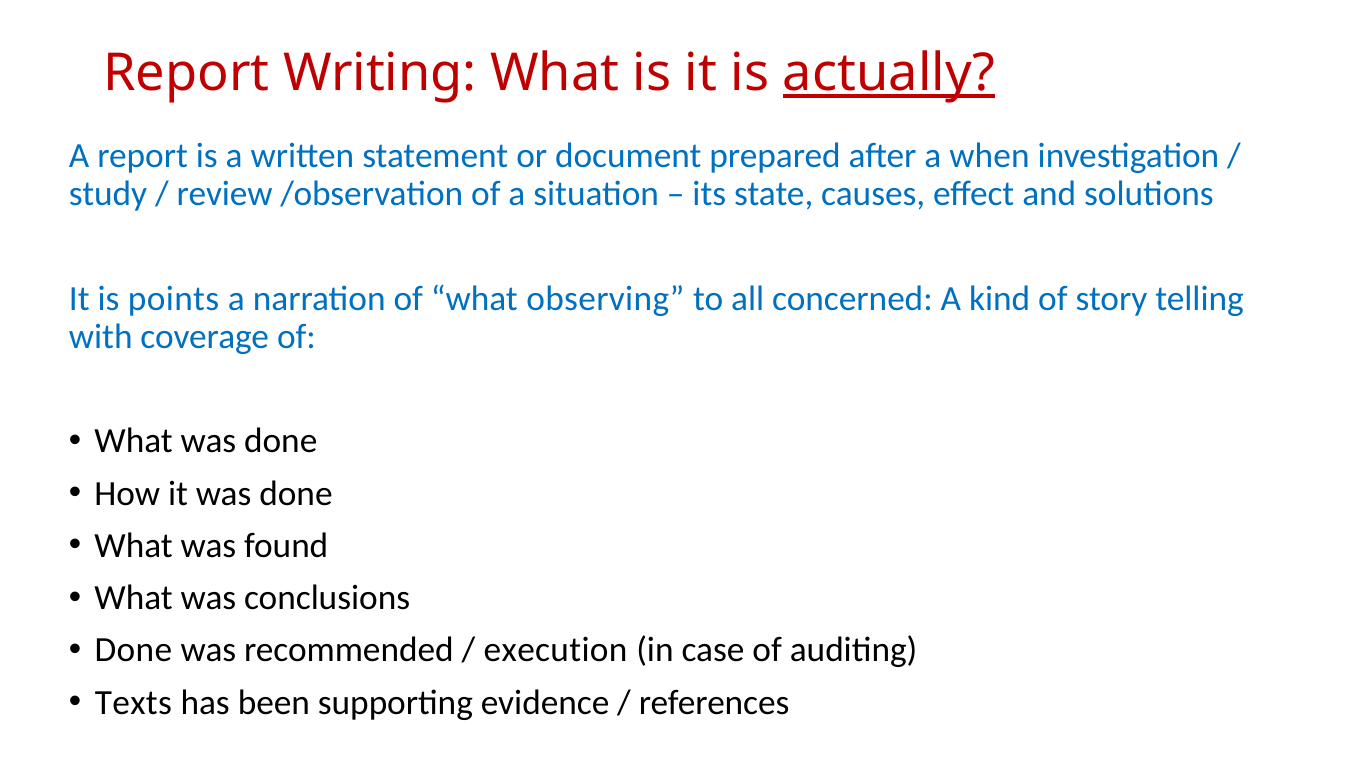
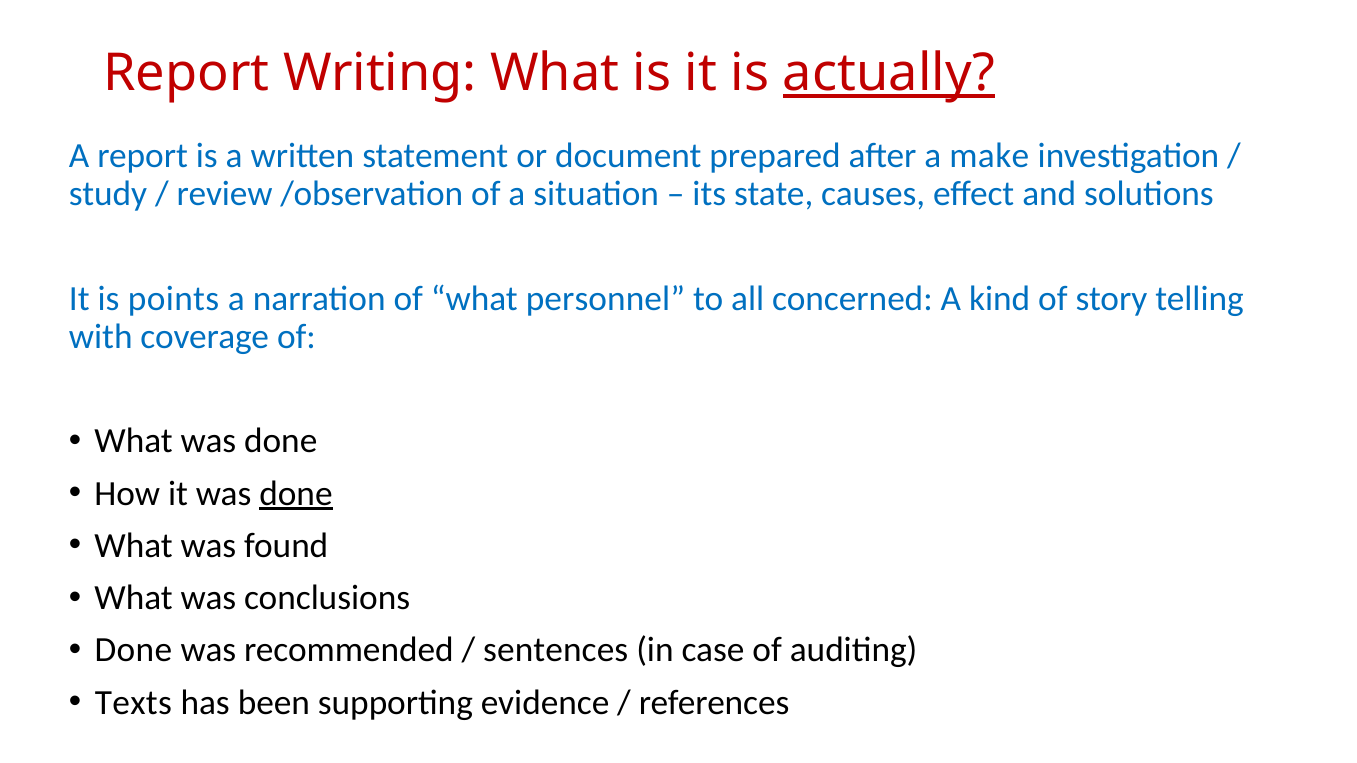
when: when -> make (989, 156)
observing: observing -> personnel (605, 299)
done underline: none -> present (296, 494)
execution: execution -> sentences (556, 650)
